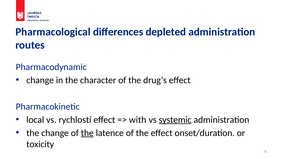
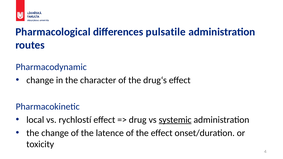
depleted: depleted -> pulsatile (166, 32)
with: with -> drug (138, 120)
the underline: present -> none (87, 133)
